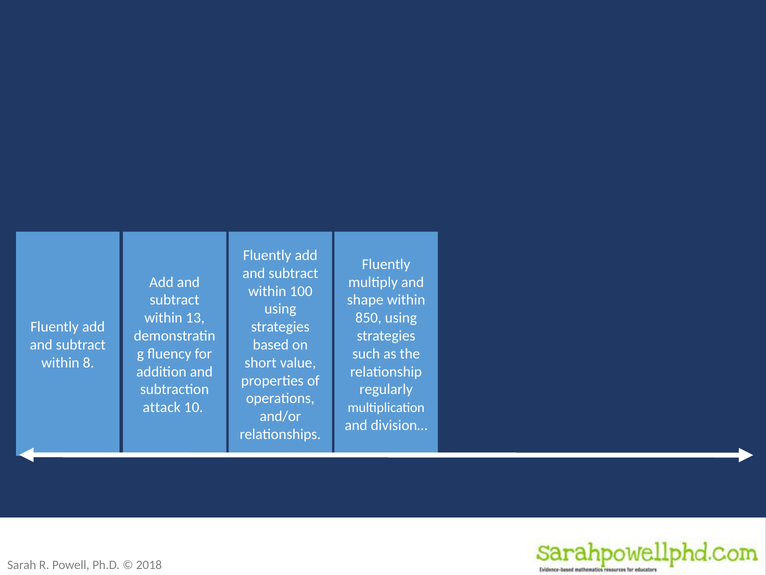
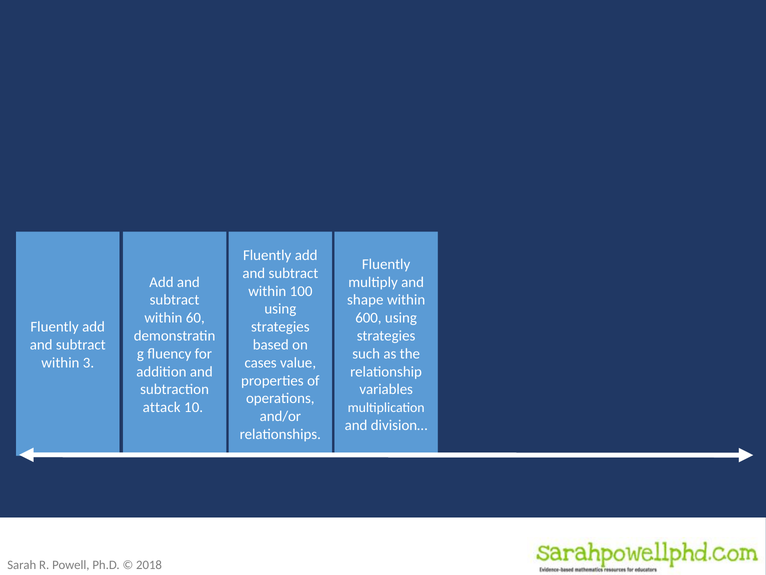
13: 13 -> 60 (195, 318)
850: 850 -> 600 (368, 318)
8: 8 -> 3 (88, 362)
short: short -> cases (261, 362)
regularly: regularly -> variables (386, 389)
